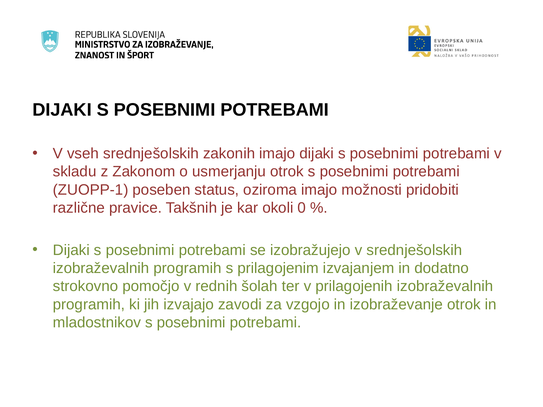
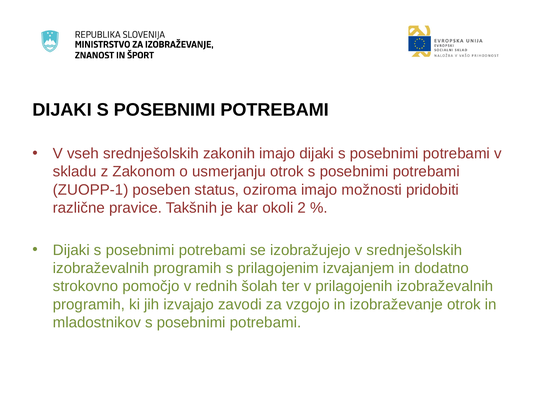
0: 0 -> 2 (302, 208)
